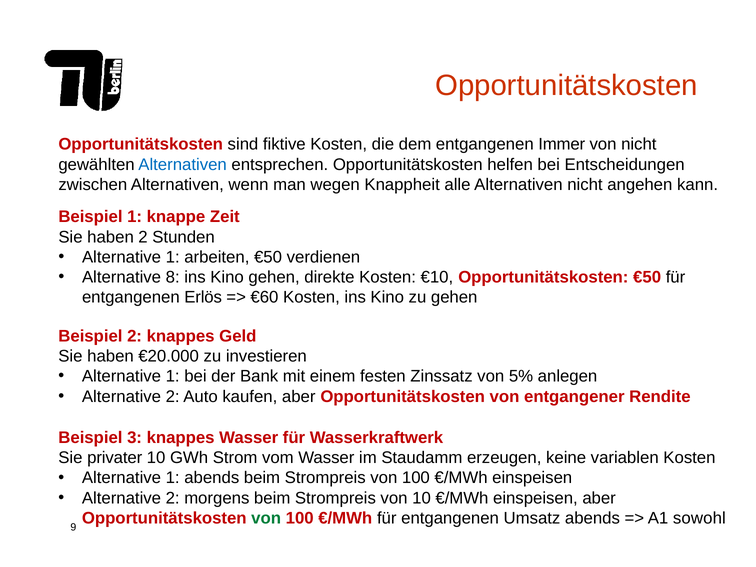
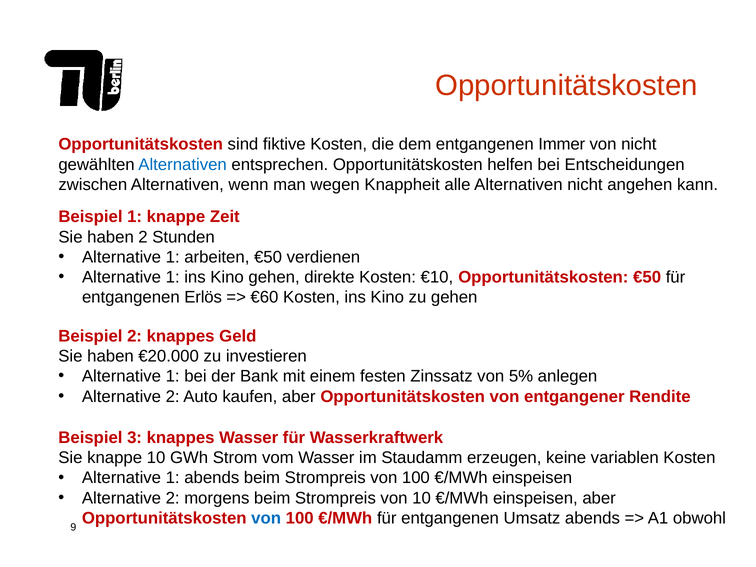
8: 8 -> 1 (173, 277)
Sie privater: privater -> knappe (115, 458)
von colour: green -> blue (266, 518)
sowohl: sowohl -> obwohl (699, 518)
